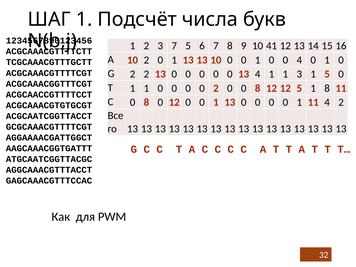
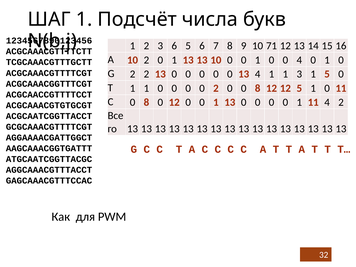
3 7: 7 -> 6 (174, 46)
41: 41 -> 71 (272, 46)
5 1 8: 8 -> 0 (327, 88)
